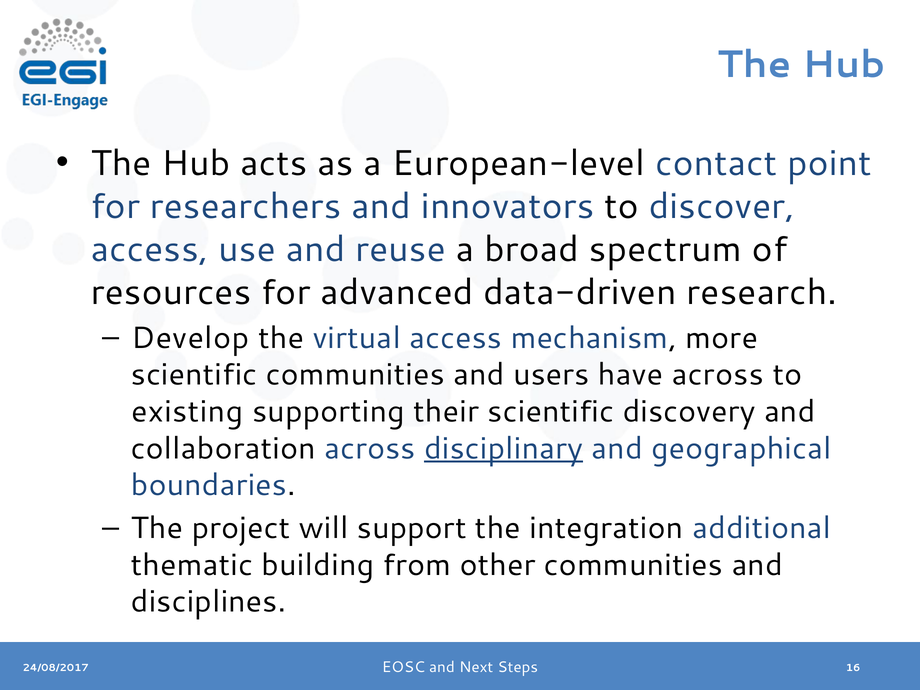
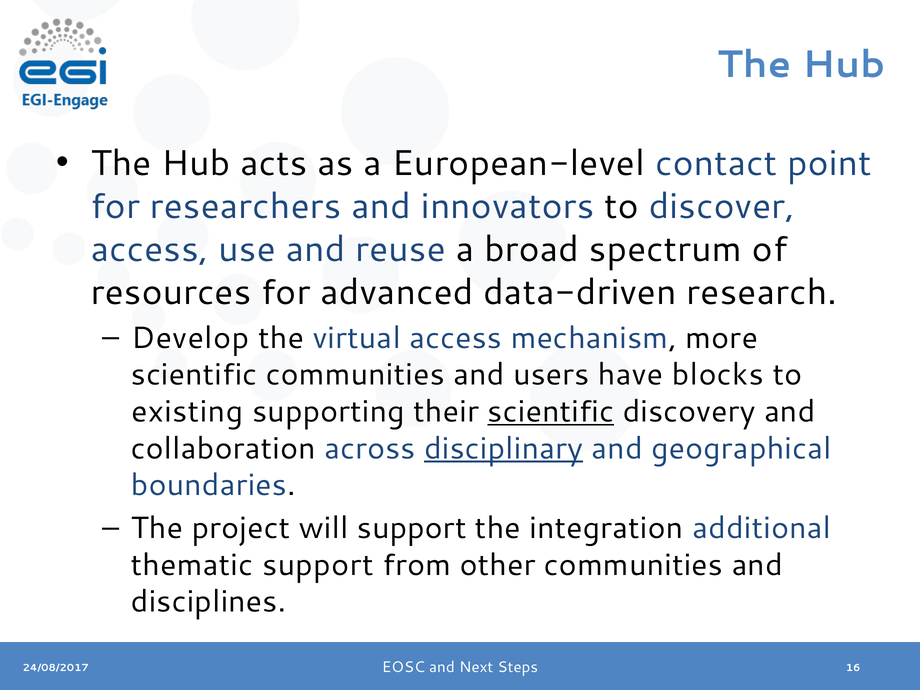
have across: across -> blocks (718, 375)
scientific underline: none -> present (551, 412)
thematic building: building -> support (318, 565)
